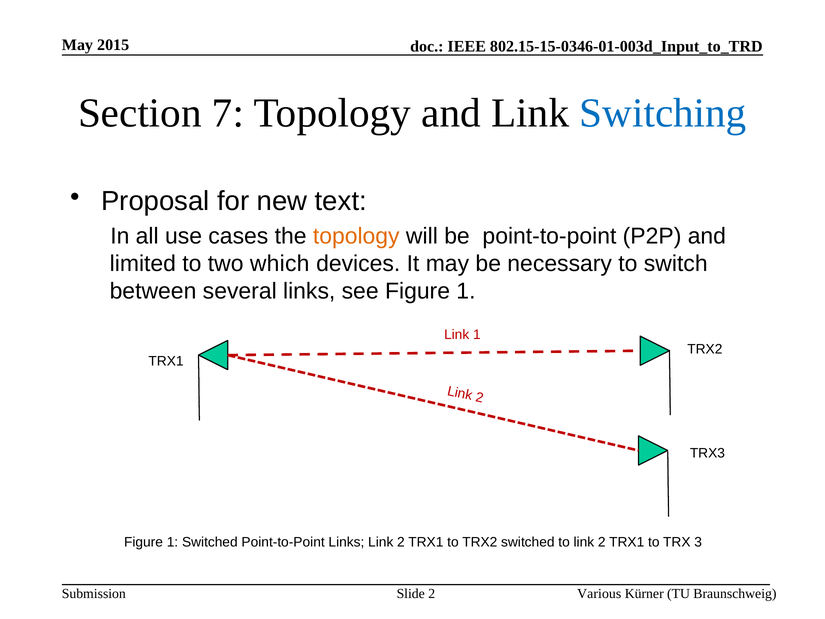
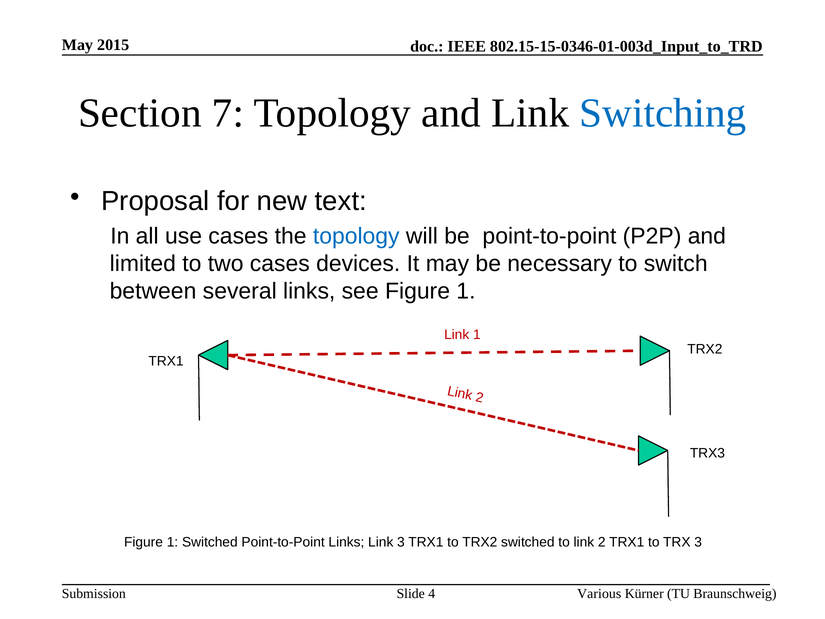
topology colour: orange -> blue (356, 236)
two which: which -> cases (280, 263)
Links Link 2: 2 -> 3 (401, 542)
Slide 2: 2 -> 4 (432, 593)
